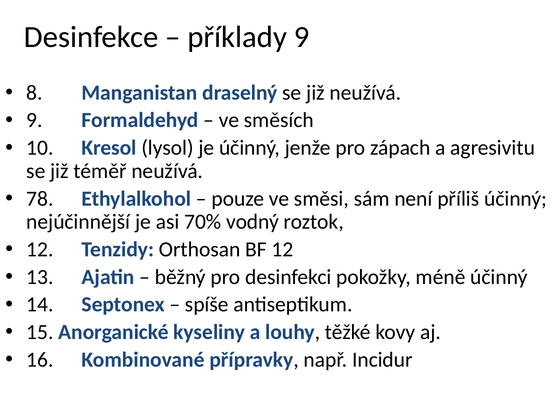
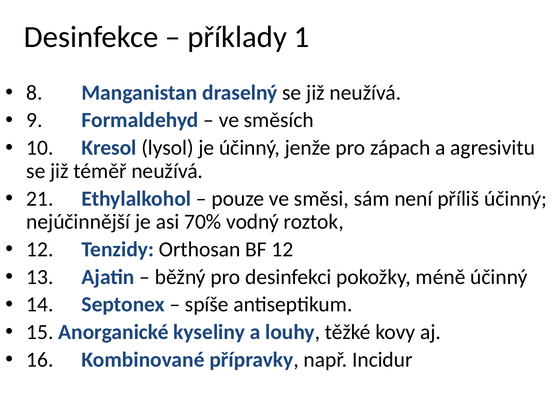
příklady 9: 9 -> 1 (302, 37)
78: 78 -> 21 (40, 198)
